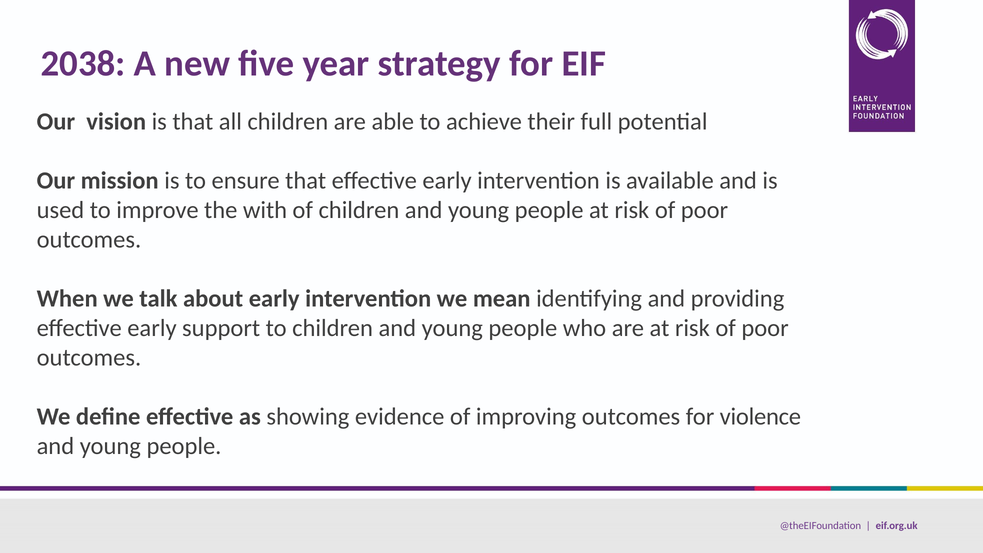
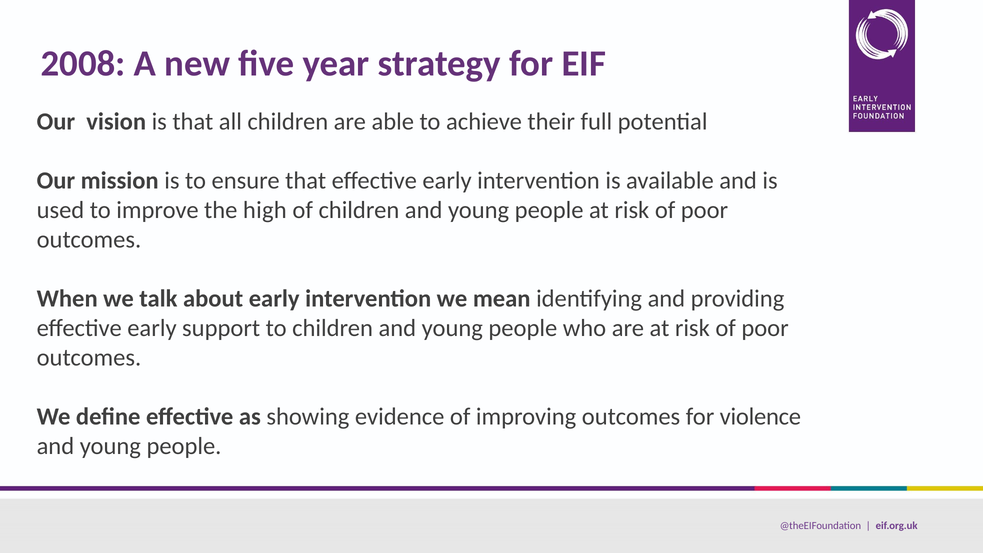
2038: 2038 -> 2008 (83, 64)
with: with -> high (265, 210)
